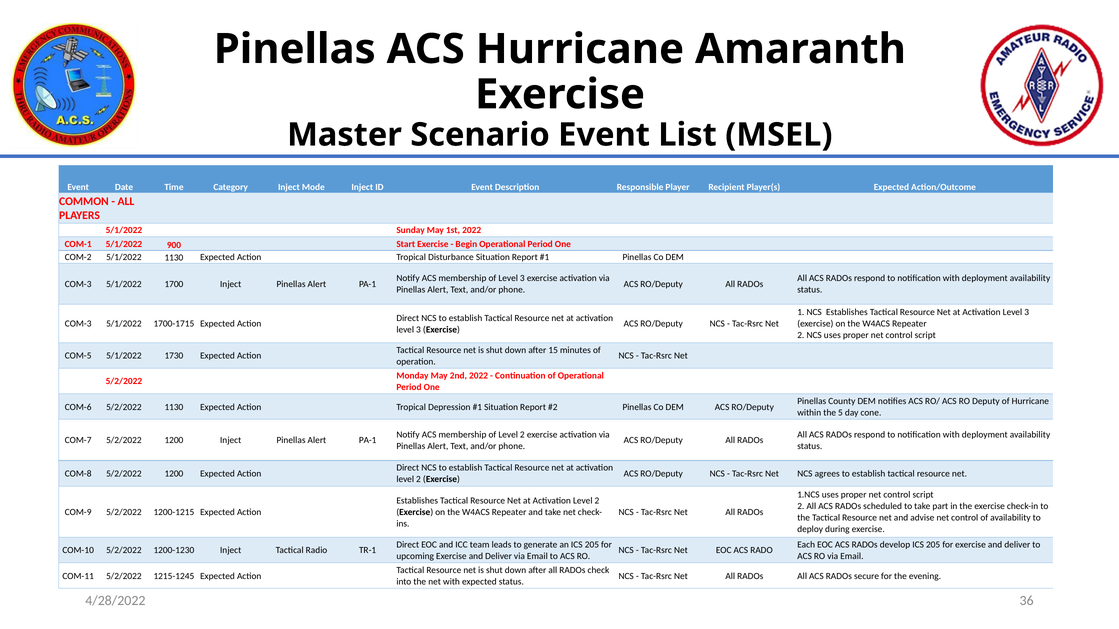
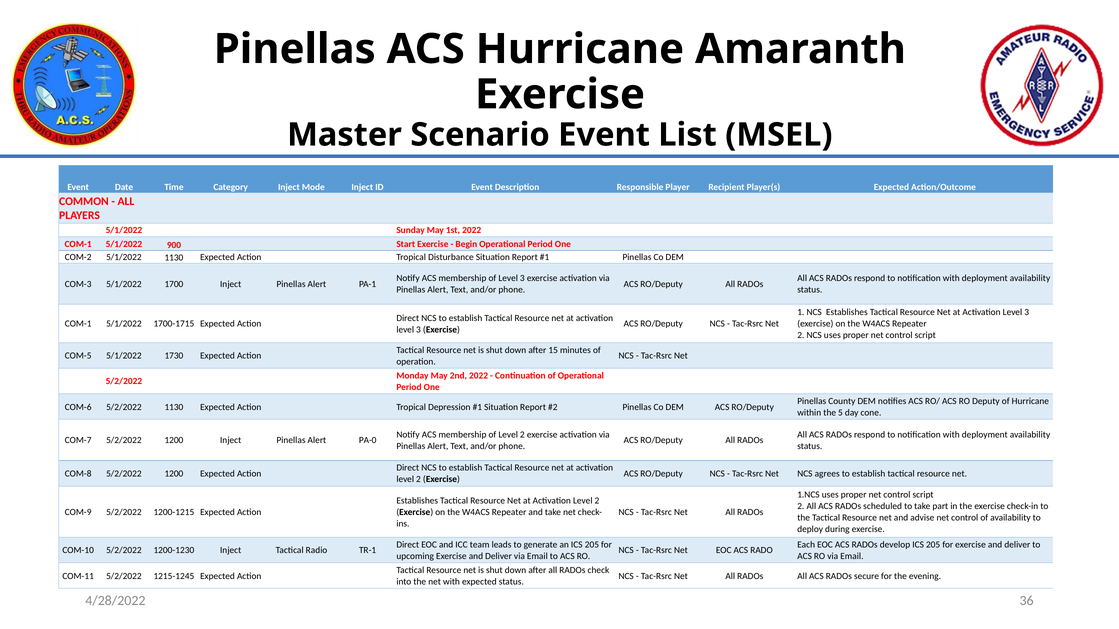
COM-3: COM-3 -> COM-1 (78, 324)
PA-1: PA-1 -> PA-0 (368, 441)
